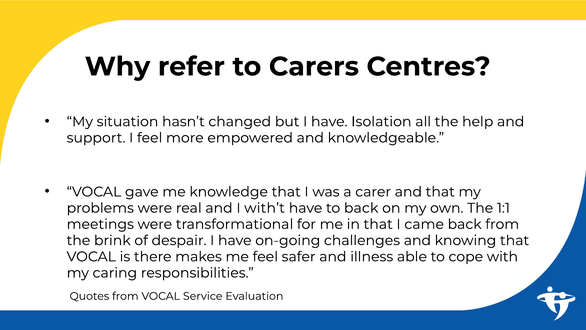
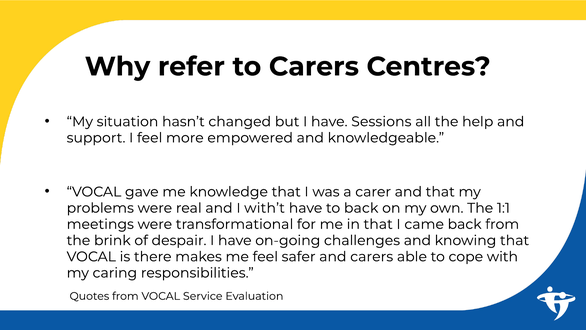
Isolation: Isolation -> Sessions (381, 121)
and illness: illness -> carers (372, 256)
